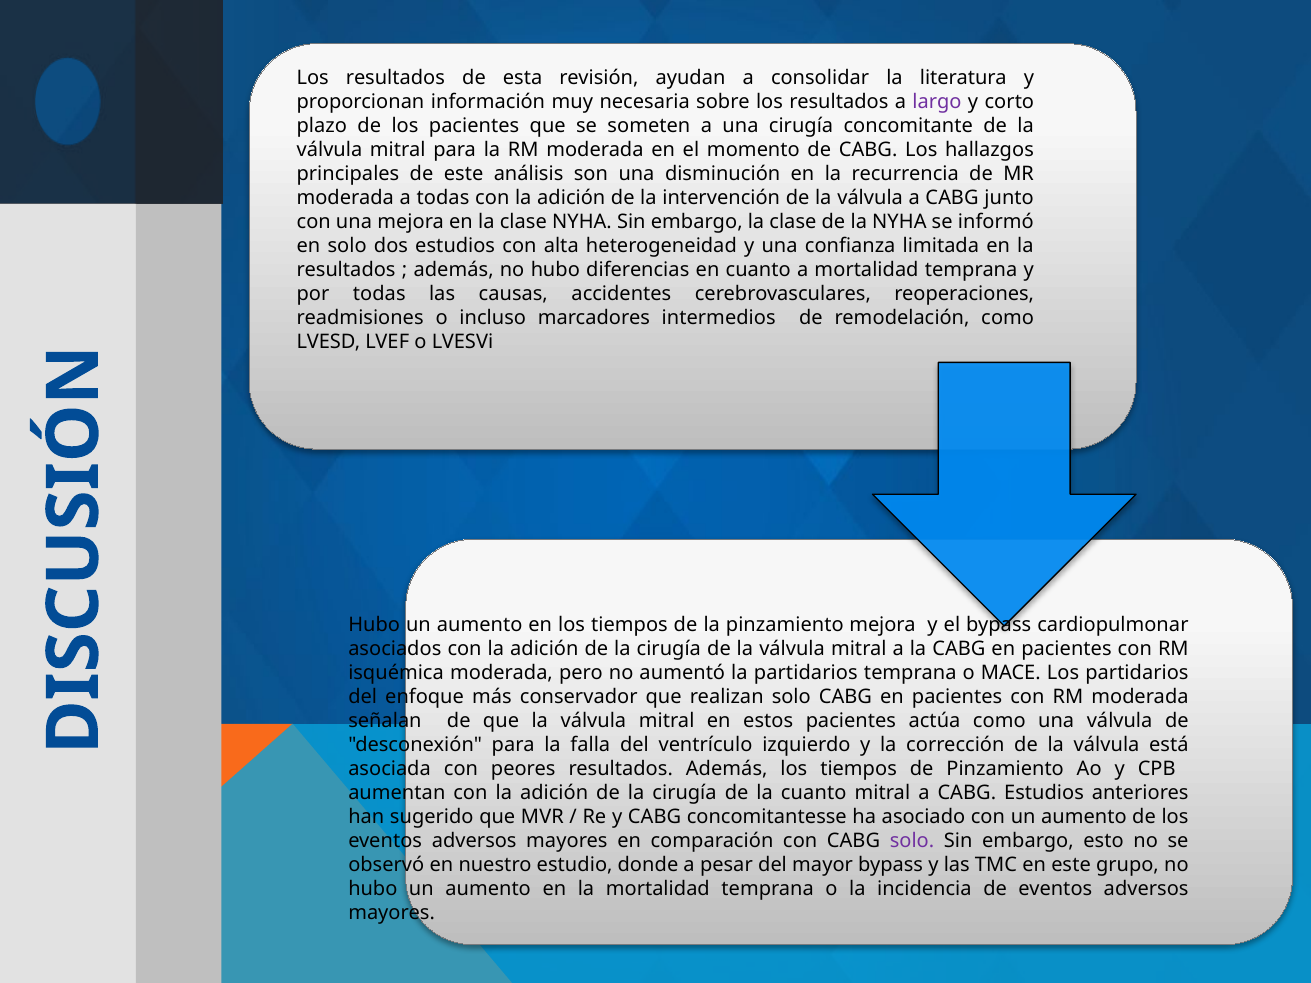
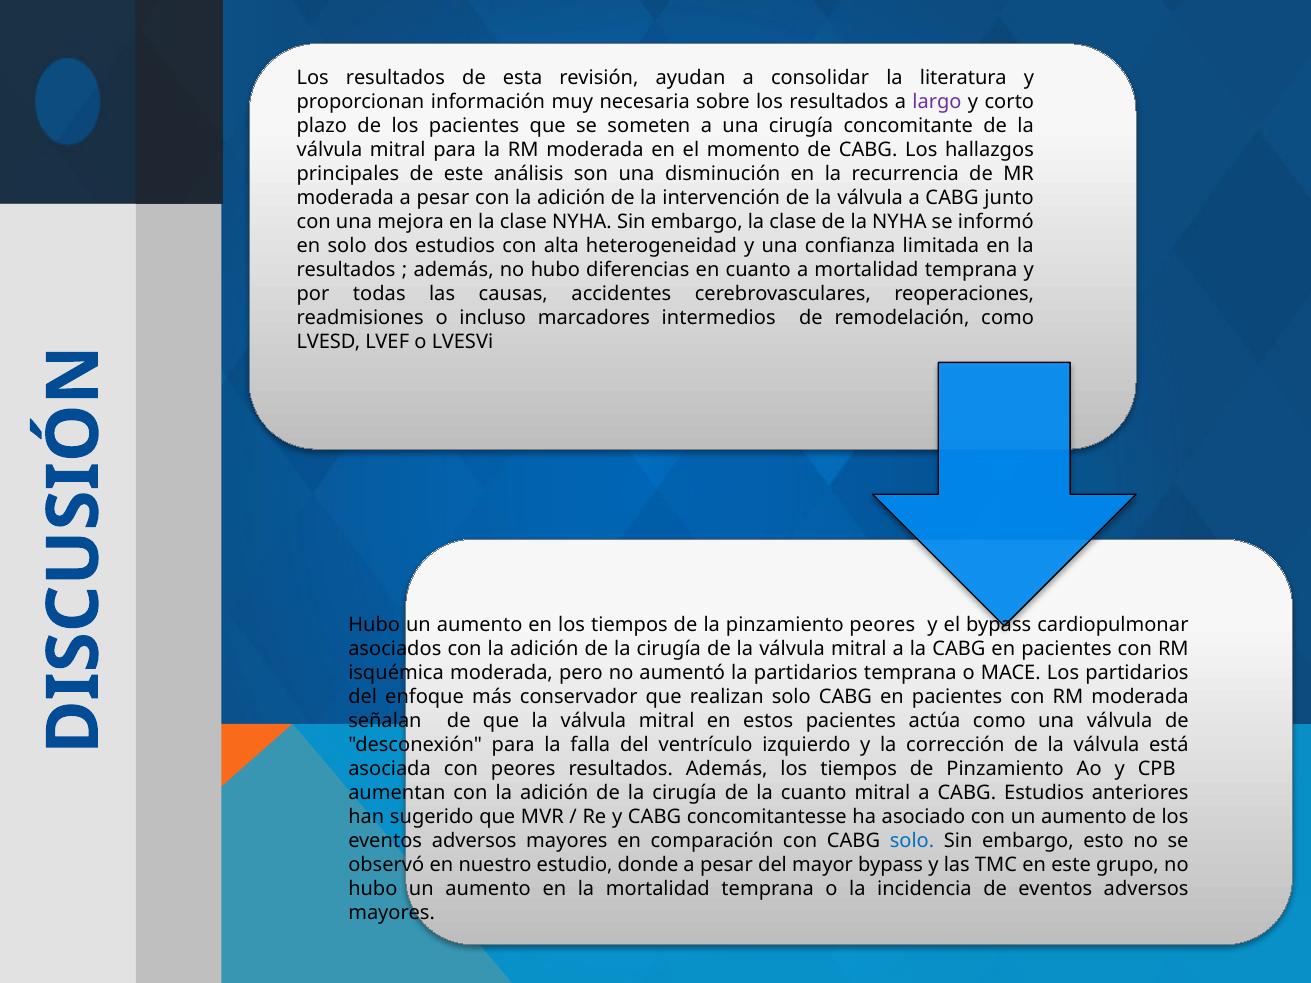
moderada a todas: todas -> pesar (443, 198)
pinzamiento mejora: mejora -> peores (882, 625)
solo colour: purple -> blue (912, 841)
